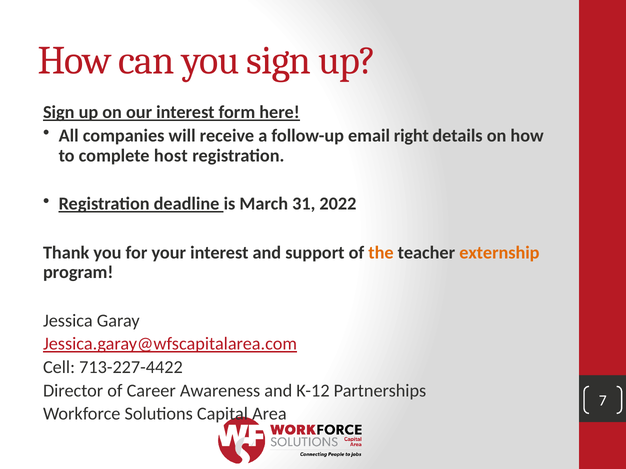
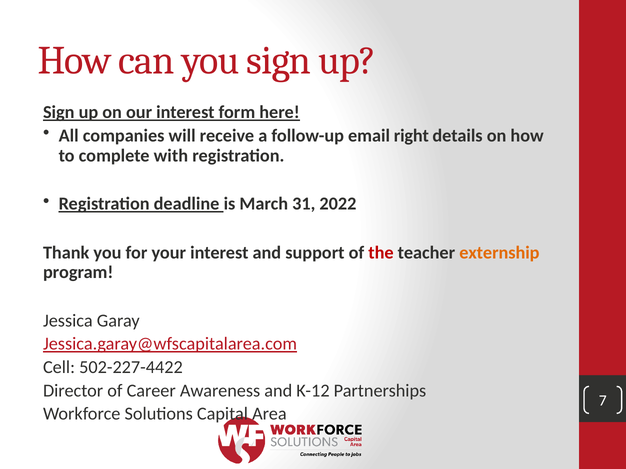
host: host -> with (171, 156)
the colour: orange -> red (381, 253)
713-227-4422: 713-227-4422 -> 502-227-4422 (131, 368)
